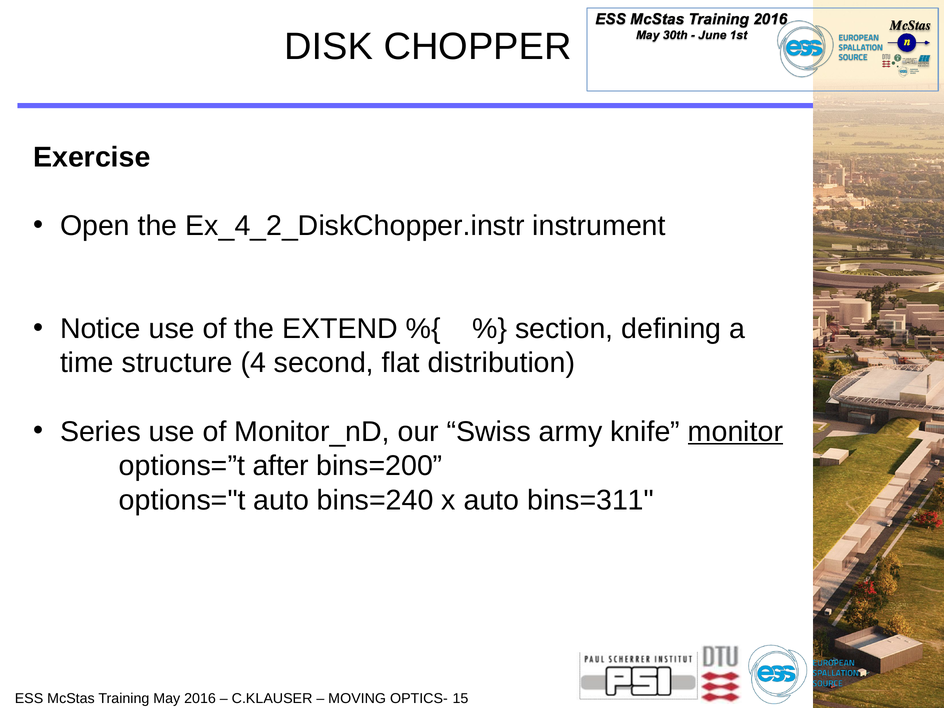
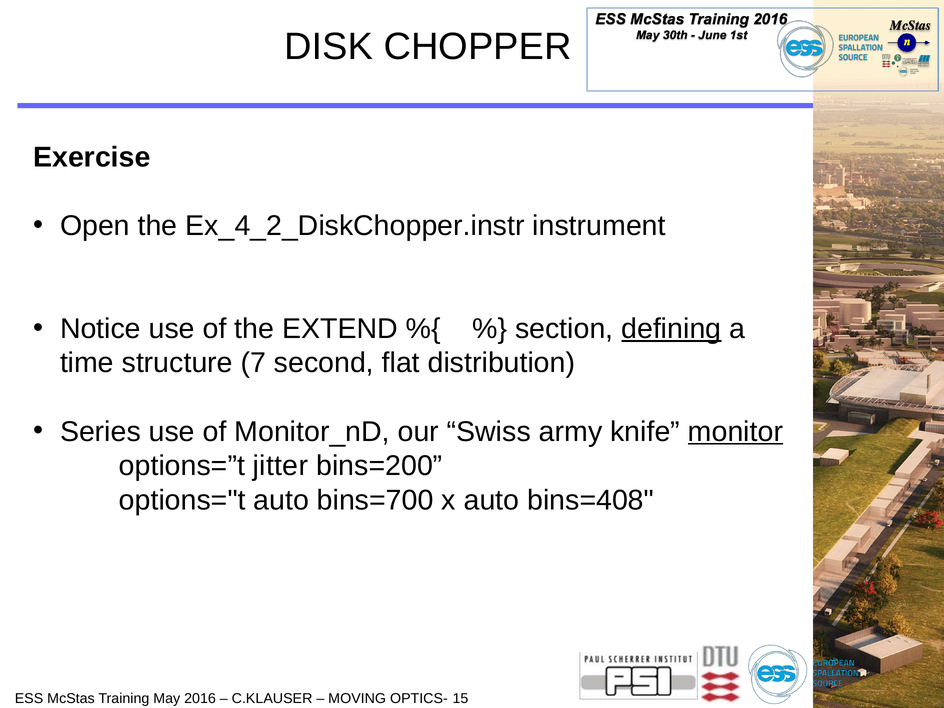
defining underline: none -> present (671, 329)
4: 4 -> 7 (253, 363)
after: after -> jitter (280, 466)
bins=240: bins=240 -> bins=700 (375, 500)
bins=311: bins=311 -> bins=408 (591, 500)
